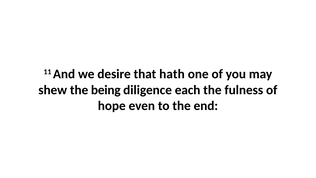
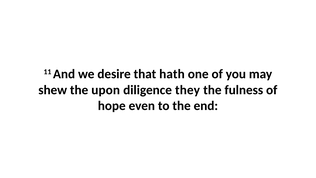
being: being -> upon (106, 90)
each: each -> they (188, 90)
